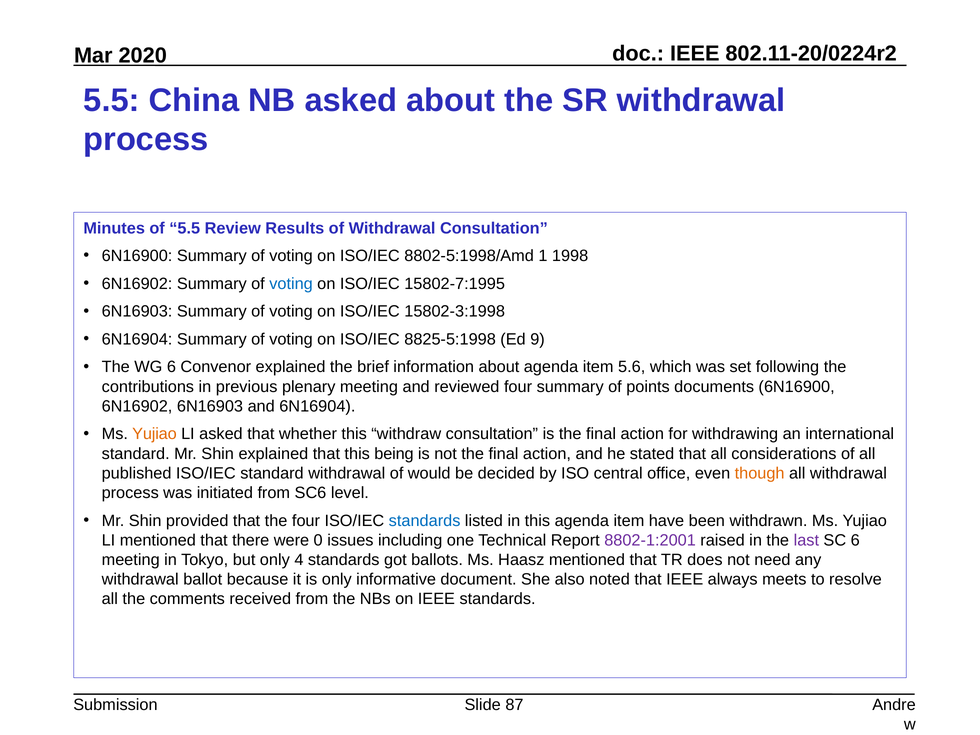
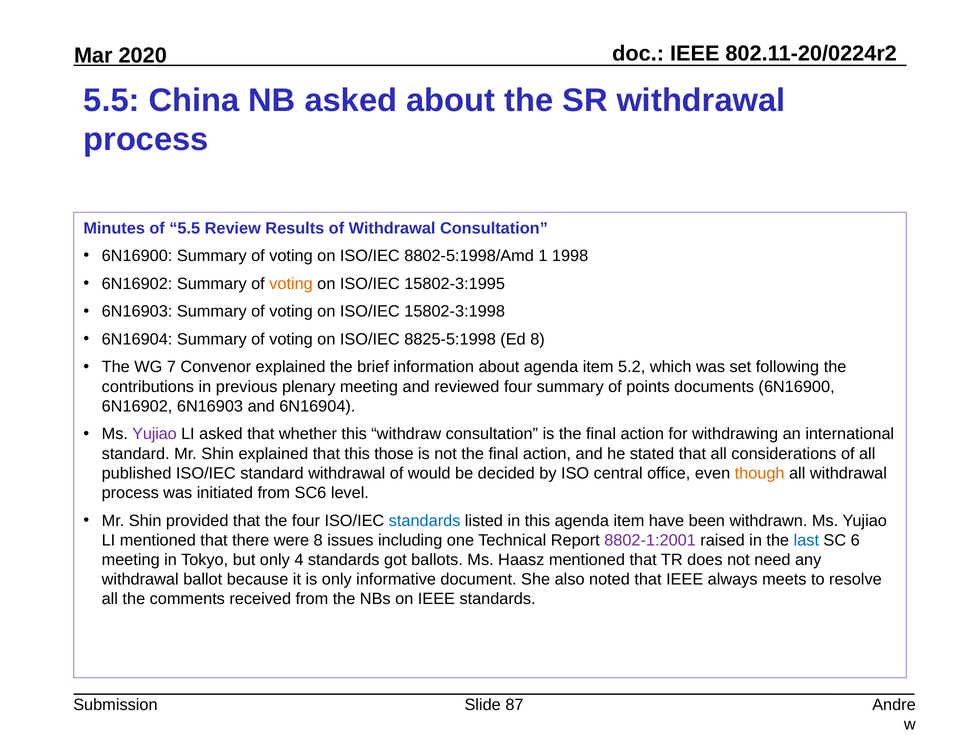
voting colour: blue -> orange (291, 284)
15802-7:1995: 15802-7:1995 -> 15802-3:1995 (455, 284)
Ed 9: 9 -> 8 (537, 339)
WG 6: 6 -> 7 (171, 367)
5.6: 5.6 -> 5.2 (632, 367)
Yujiao colour: orange -> purple (154, 434)
being: being -> those (394, 454)
were 0: 0 -> 8 (318, 540)
last colour: purple -> blue (806, 540)
